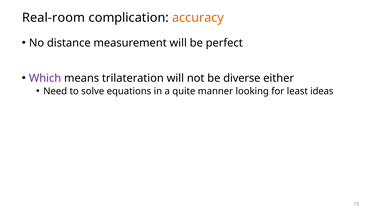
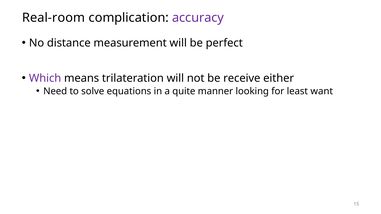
accuracy colour: orange -> purple (198, 18)
diverse: diverse -> receive (242, 78)
ideas: ideas -> want (322, 91)
